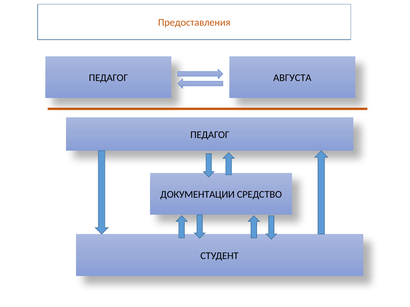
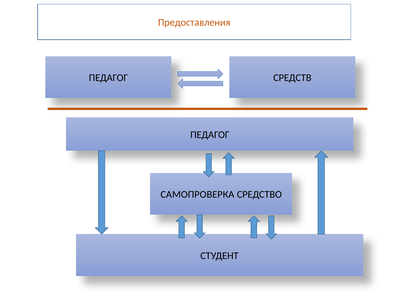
АВГУСТА: АВГУСТА -> СРЕДСТВ (292, 78)
ДОКУМЕНТАЦИИ: ДОКУМЕНТАЦИИ -> САМОПРОВЕРКА (197, 195)
